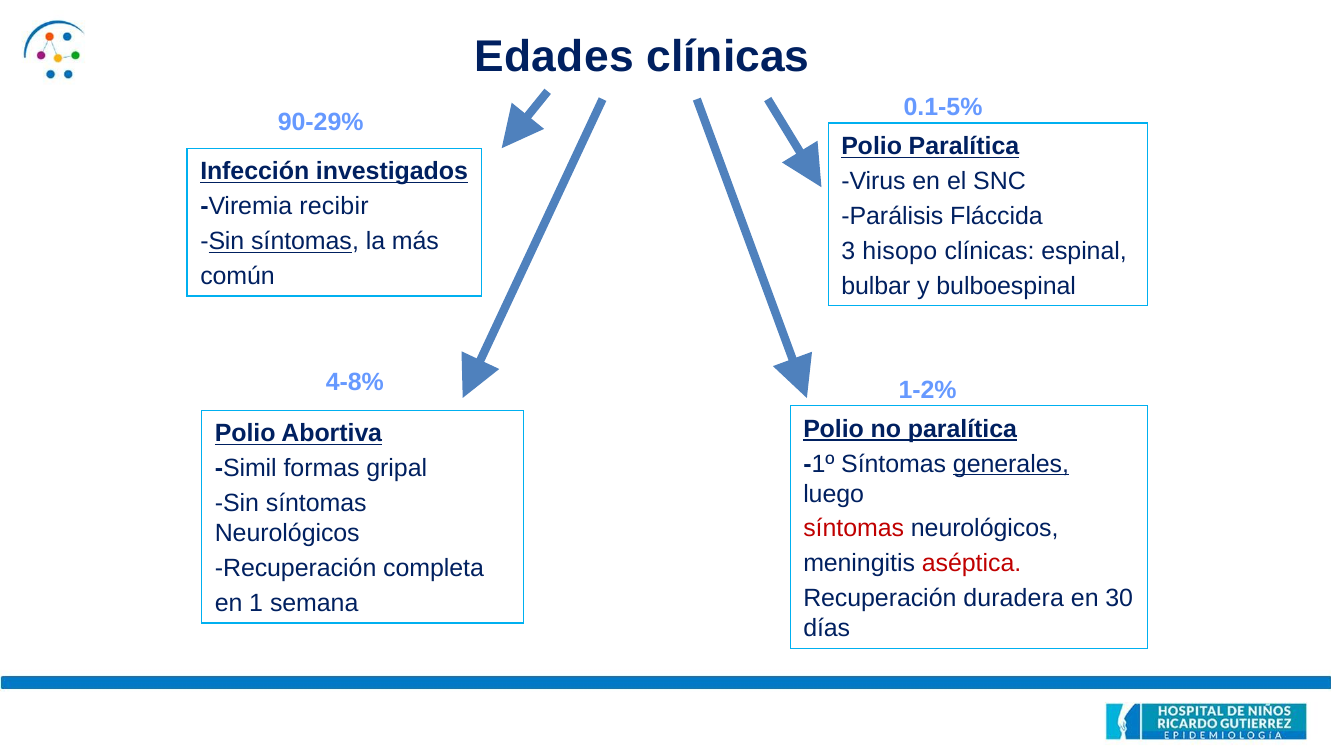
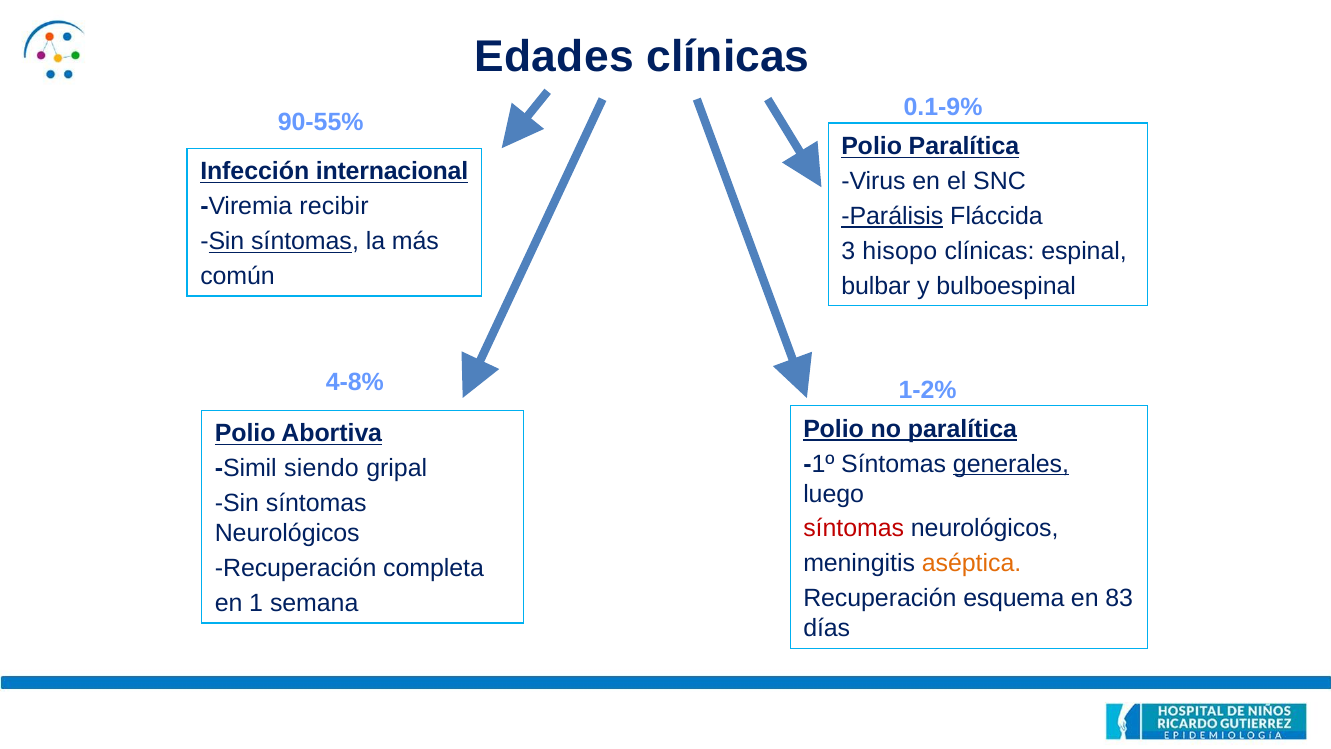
0.1-5%: 0.1-5% -> 0.1-9% (943, 107)
90-29%: 90-29% -> 90-55% (321, 122)
investigados: investigados -> internacional (392, 171)
Parálisis underline: none -> present (892, 216)
formas: formas -> siendo (321, 468)
aséptica colour: red -> orange (972, 563)
duradera: duradera -> esquema (1014, 598)
30: 30 -> 83 (1119, 598)
